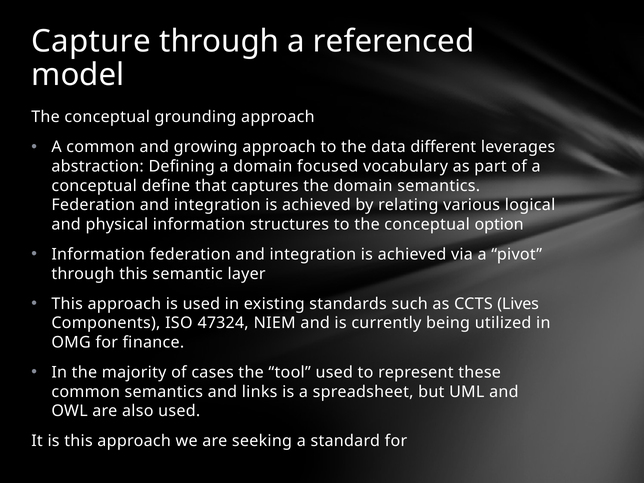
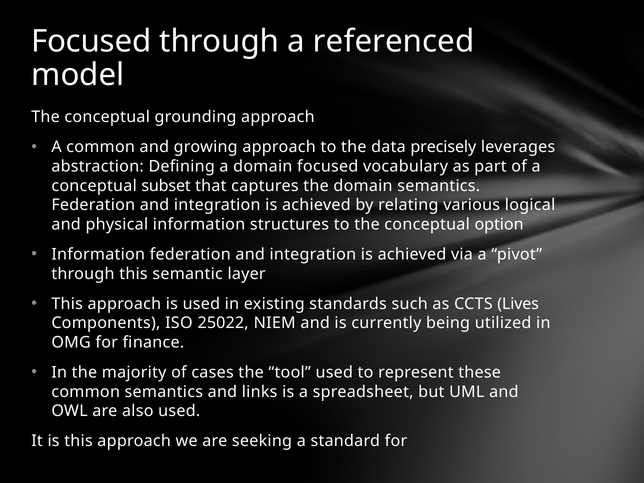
Capture: Capture -> Focused (91, 41)
different: different -> precisely (443, 147)
define: define -> subset (166, 186)
47324: 47324 -> 25022 (223, 323)
